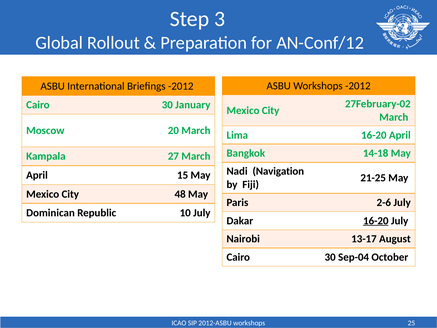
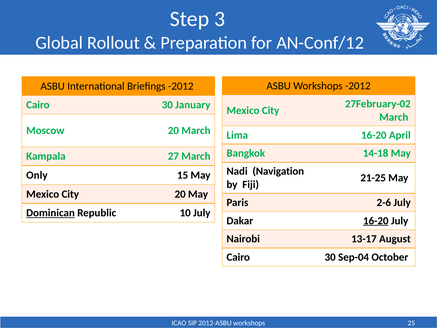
April: April -> Only (37, 175)
City 48: 48 -> 20 (180, 194)
Dominican underline: none -> present (51, 213)
